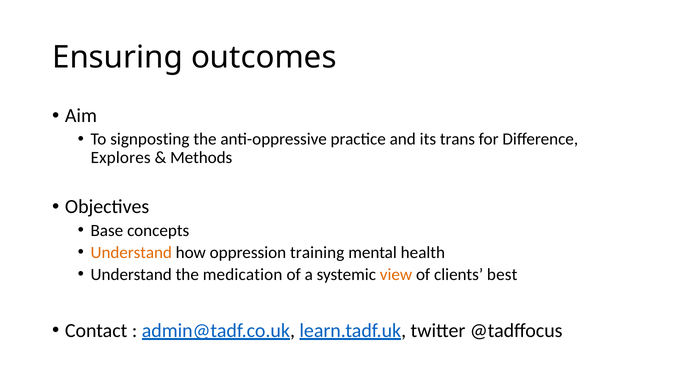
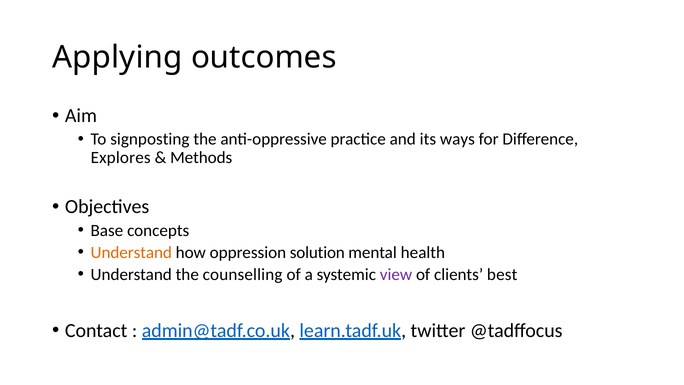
Ensuring: Ensuring -> Applying (117, 57)
trans: trans -> ways (457, 139)
training: training -> solution (317, 252)
medication: medication -> counselling (243, 274)
view colour: orange -> purple (396, 274)
